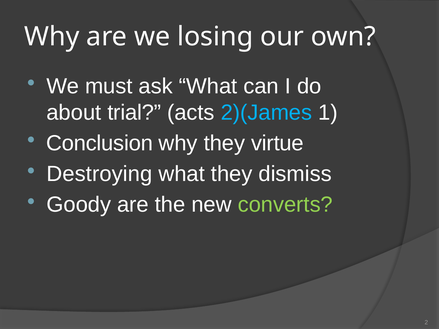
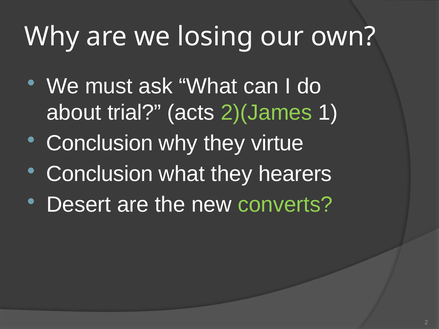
2)(James colour: light blue -> light green (266, 113)
Destroying: Destroying -> Conclusion (100, 174)
dismiss: dismiss -> hearers (295, 174)
Goody: Goody -> Desert (79, 205)
